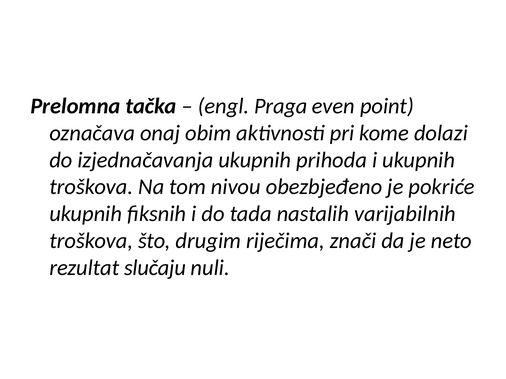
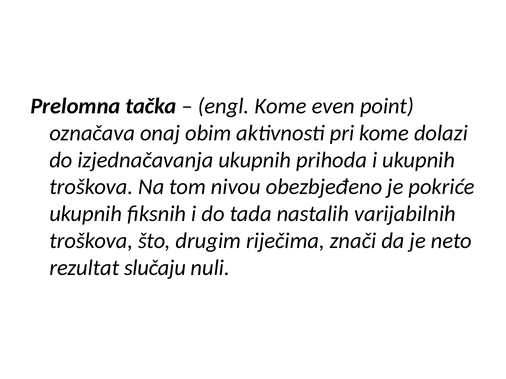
engl Praga: Praga -> Kome (281, 106)
